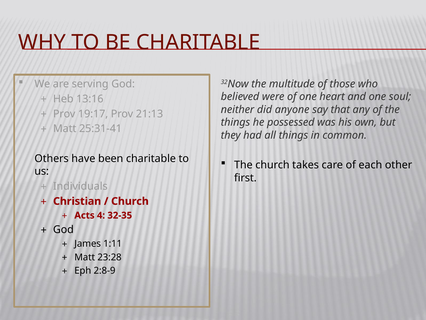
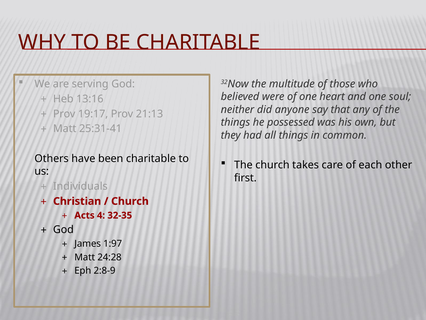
1:11: 1:11 -> 1:97 (113, 243)
23:28: 23:28 -> 24:28 (109, 257)
